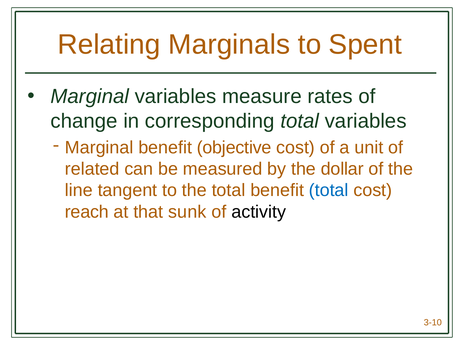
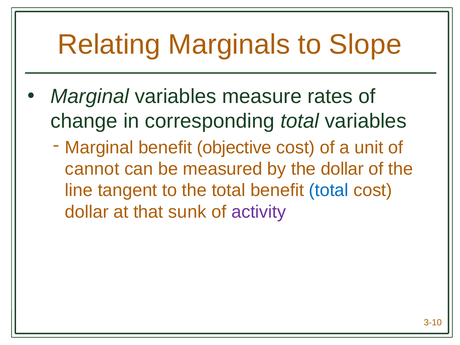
Spent: Spent -> Slope (365, 45)
related: related -> cannot (92, 169)
reach: reach -> dollar (87, 212)
activity colour: black -> purple (259, 212)
